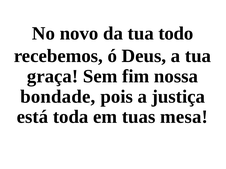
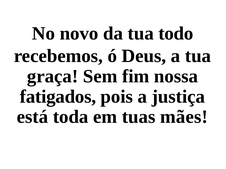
bondade: bondade -> fatigados (58, 97)
mesa: mesa -> mães (184, 117)
